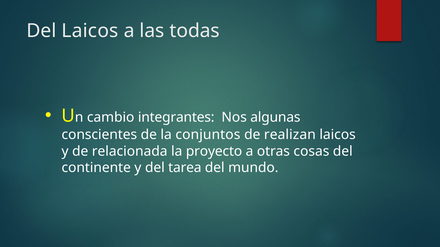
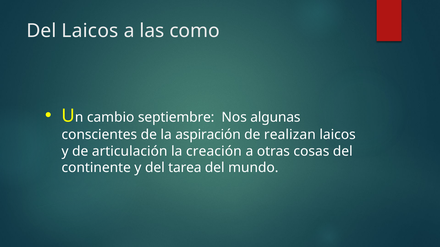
todas: todas -> como (195, 31)
integrantes: integrantes -> septiembre (176, 118)
conjuntos: conjuntos -> aspiración (208, 135)
relacionada: relacionada -> articulación (130, 151)
proyecto: proyecto -> creación (214, 151)
